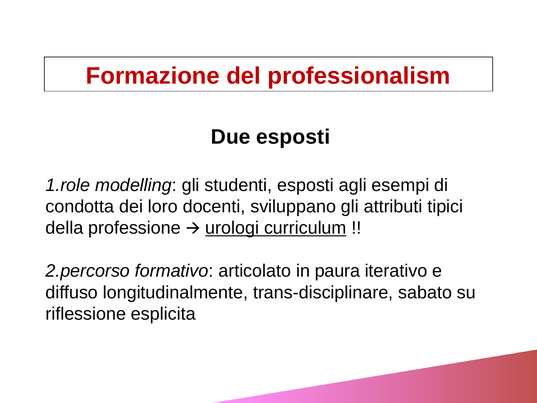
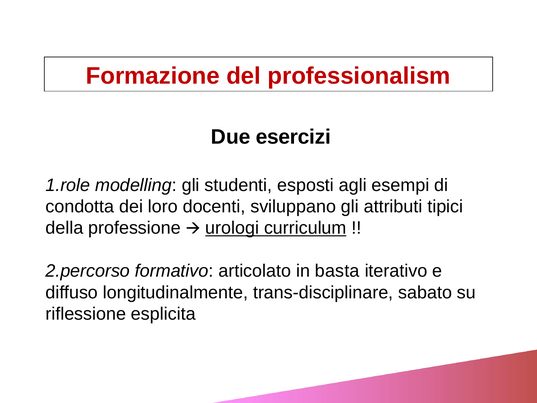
Due esposti: esposti -> esercizi (293, 137)
paura: paura -> basta (337, 271)
